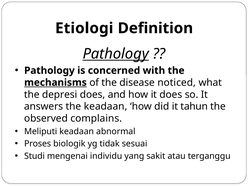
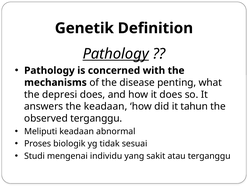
Etiologi: Etiologi -> Genetik (84, 28)
mechanisms underline: present -> none (55, 83)
noticed: noticed -> penting (177, 83)
observed complains: complains -> terganggu (96, 118)
